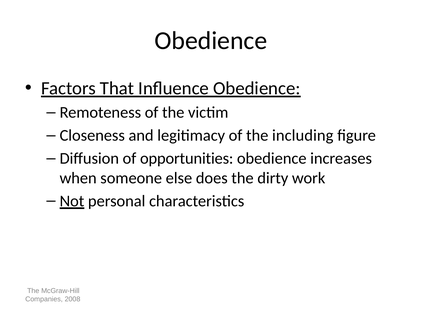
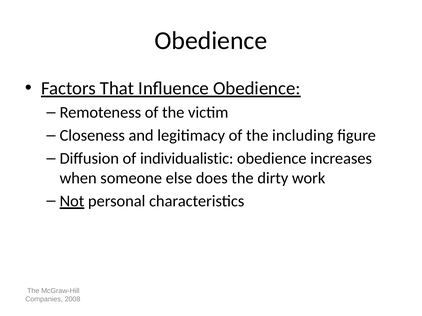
opportunities: opportunities -> individualistic (187, 159)
